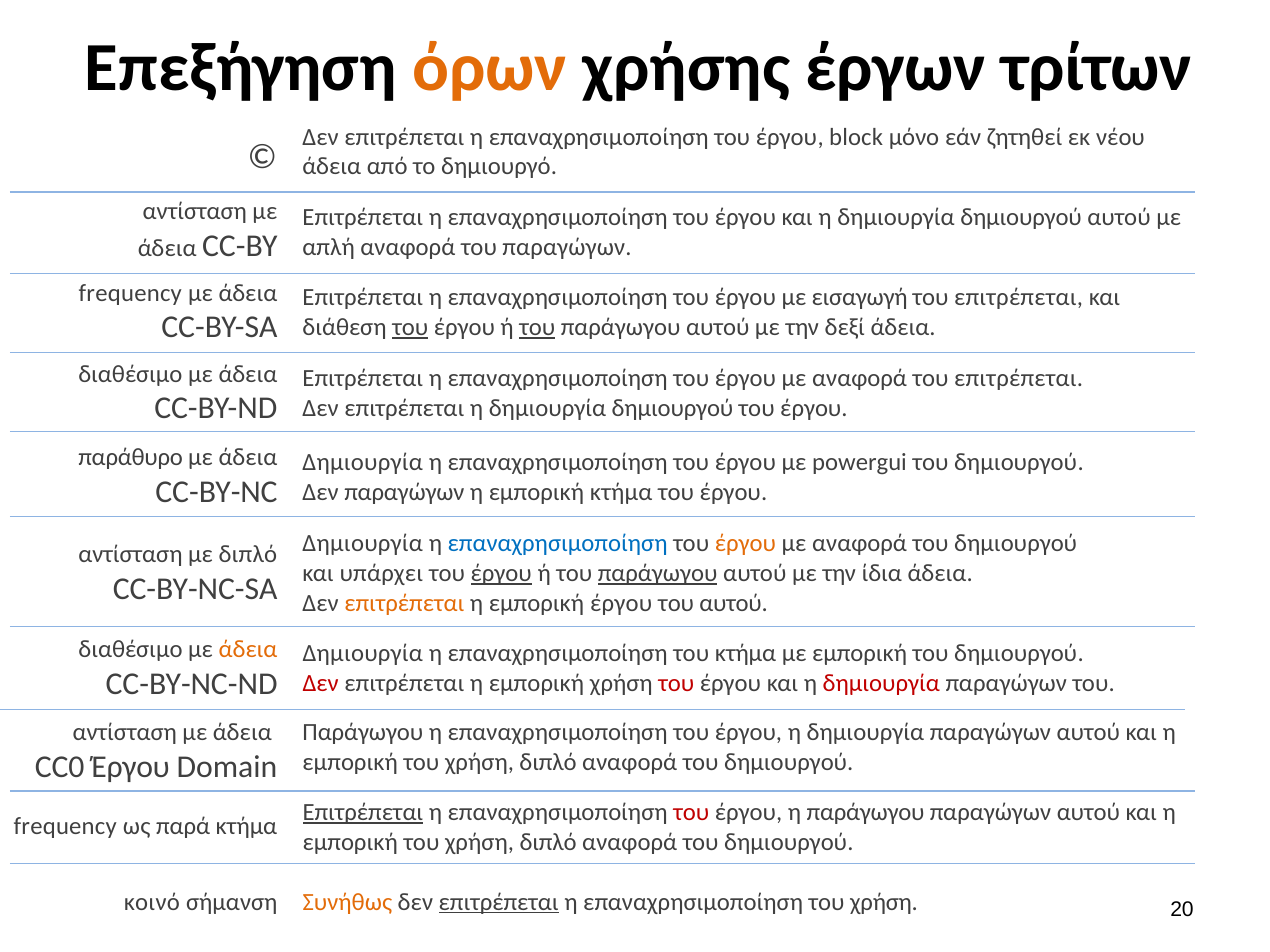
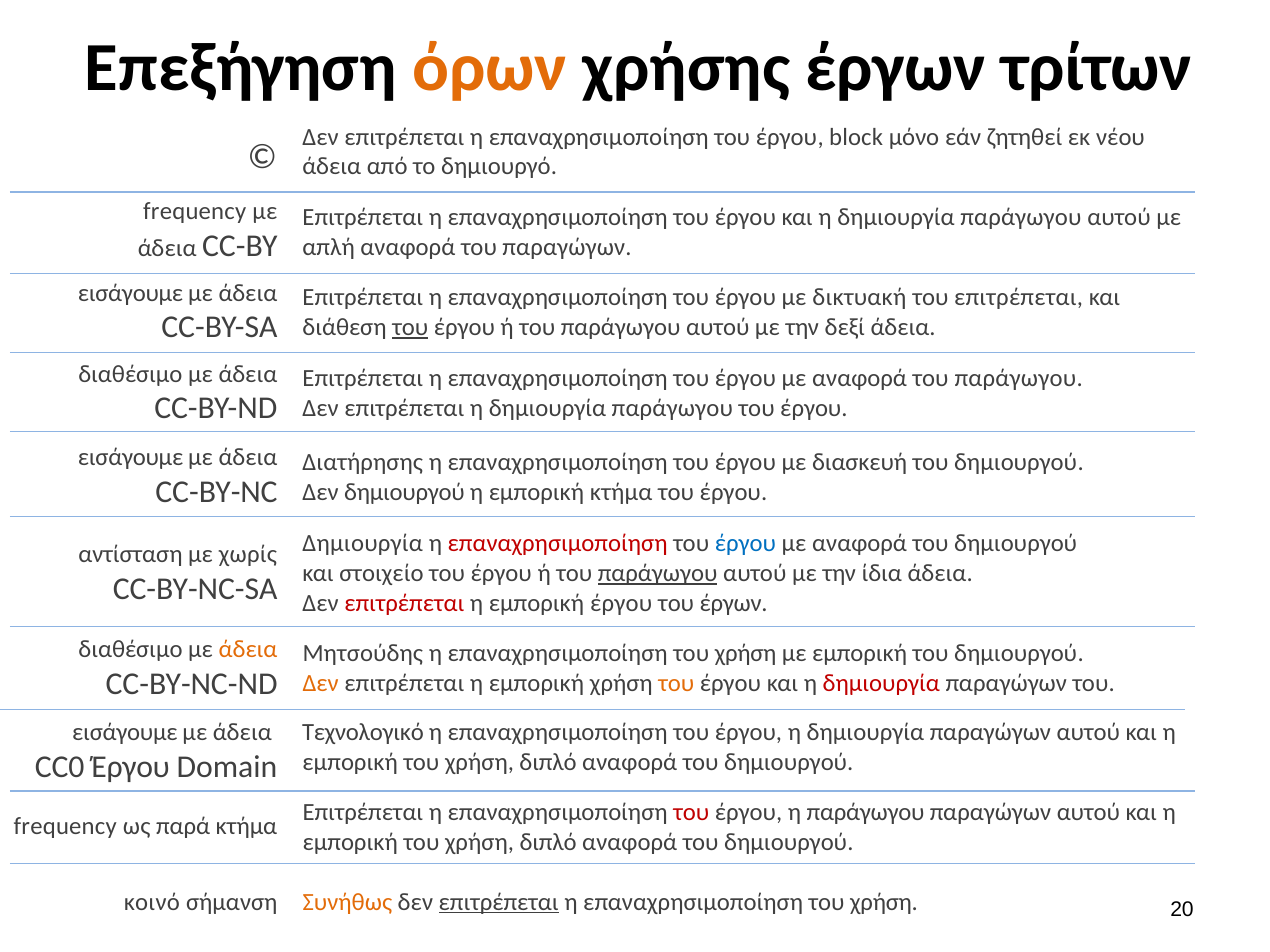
αντίσταση: αντίσταση -> frequency (195, 212)
και η δημιουργία δημιουργού: δημιουργού -> παράγωγου (1021, 218)
frequency: frequency -> εισάγουμε (131, 293)
εισαγωγή: εισαγωγή -> δικτυακή (859, 298)
του underline: present -> none (537, 327)
αναφορά του επιτρέπεται: επιτρέπεται -> παράγωγου (1019, 378)
επιτρέπεται η δημιουργία δημιουργού: δημιουργού -> παράγωγου (672, 408)
παράθυρο: παράθυρο -> εισάγουμε (131, 458)
Δημιουργία: Δημιουργία -> Διατήρησης (363, 463)
powergui: powergui -> διασκευή (860, 463)
Δεν παραγώγων: παραγώγων -> δημιουργού (404, 492)
επαναχρησιμοποίηση colour: blue -> red (558, 544)
έργου colour: orange -> blue (745, 544)
με διπλό: διπλό -> χωρίς (248, 555)
υπάρχει: υπάρχει -> στοιχείο (381, 574)
έργου underline: present -> none (501, 574)
επιτρέπεται colour: orange -> red (404, 603)
του αυτού: αυτού -> έργων (734, 603)
Δημιουργία: Δημιουργία -> Μητσούδης (363, 654)
κτήμα: κτήμα -> χρήση (746, 654)
Δεν colour: red -> orange (321, 684)
του colour: red -> orange (676, 684)
αντίσταση: αντίσταση -> εισάγουμε (125, 733)
Παράγωγου: Παράγωγου -> Τεχνολογικό (363, 733)
Επιτρέπεται underline: present -> none (363, 813)
